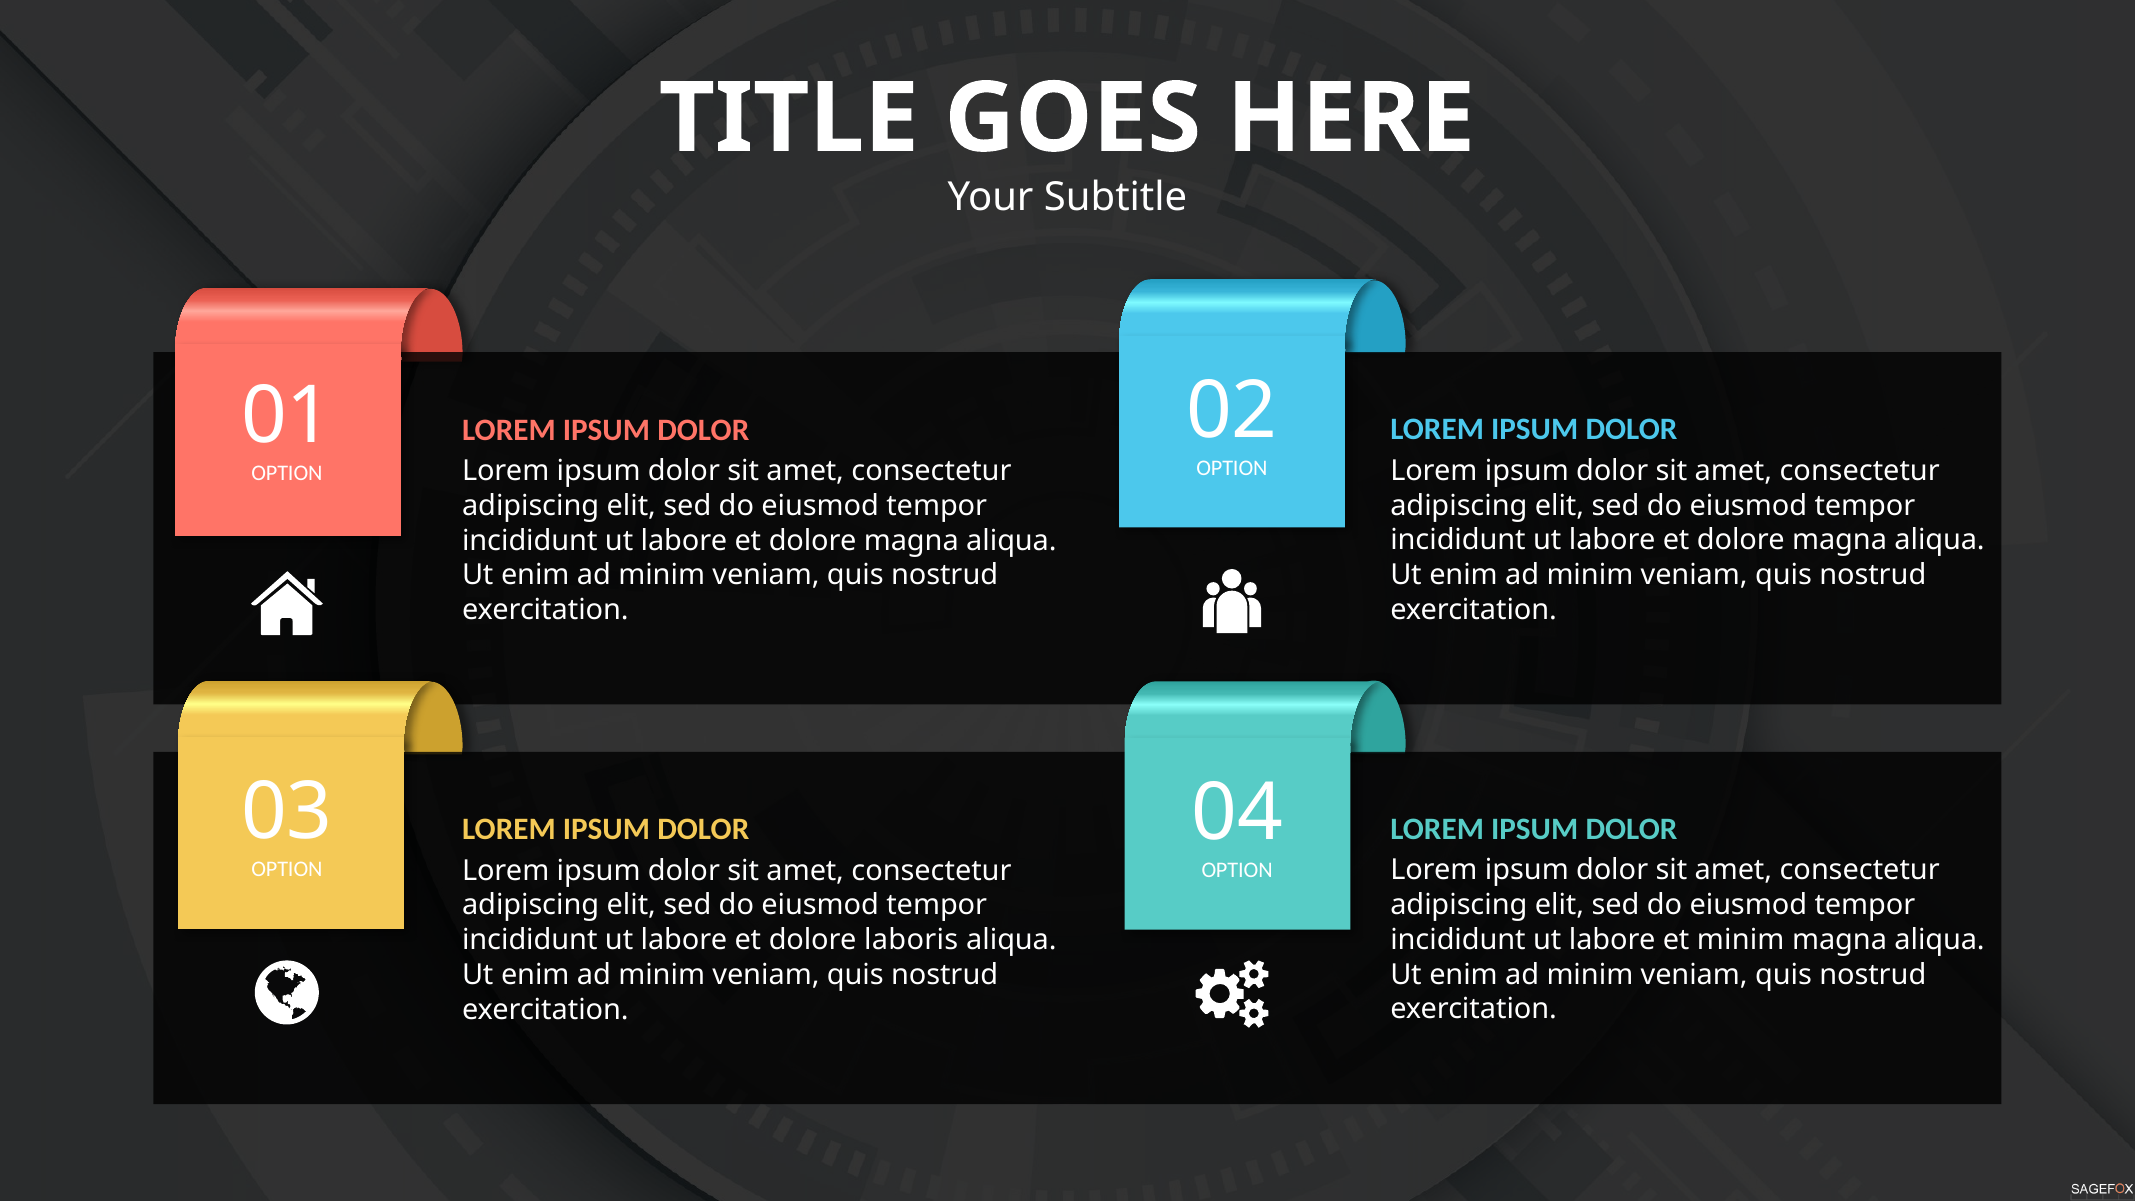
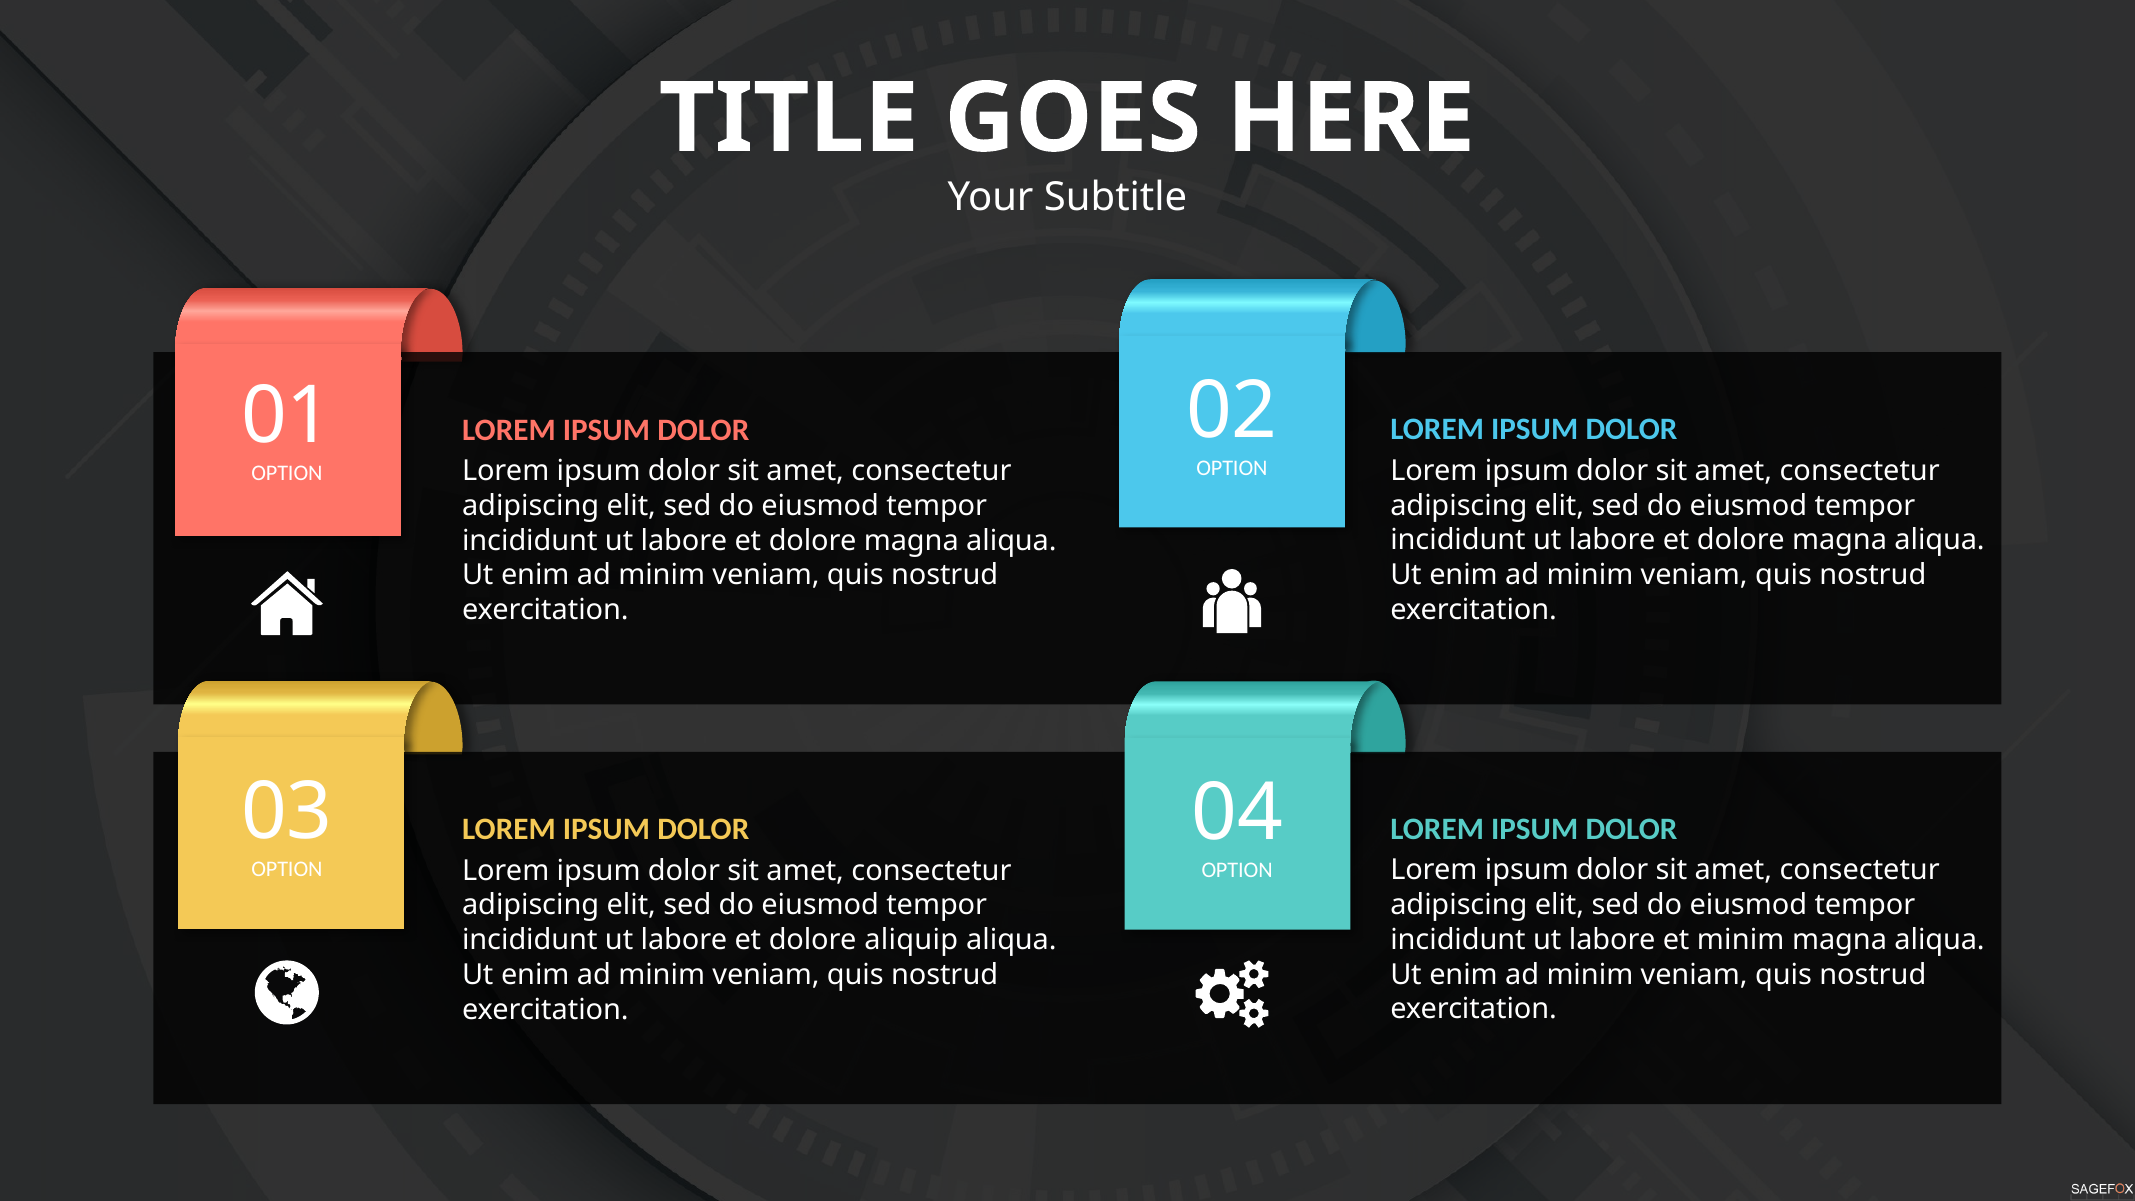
laboris: laboris -> aliquip (911, 940)
